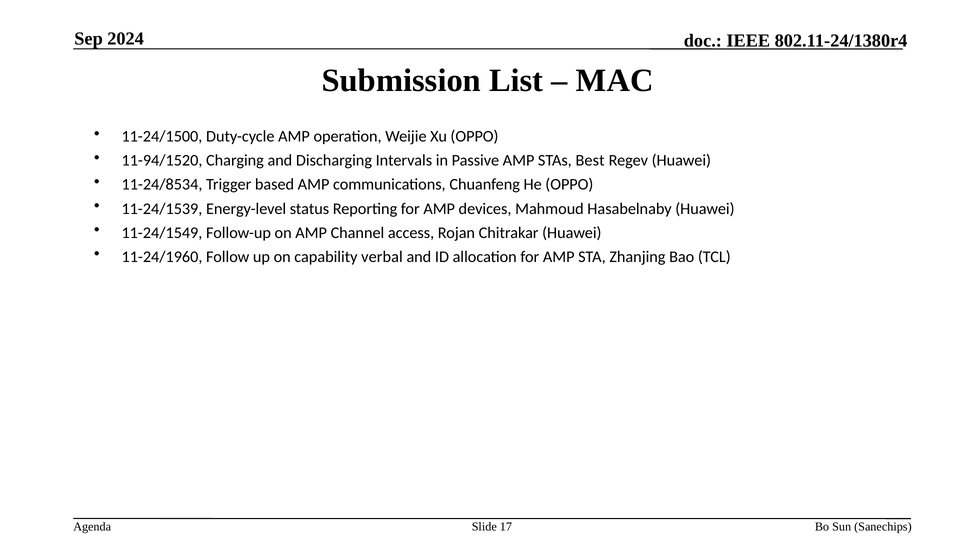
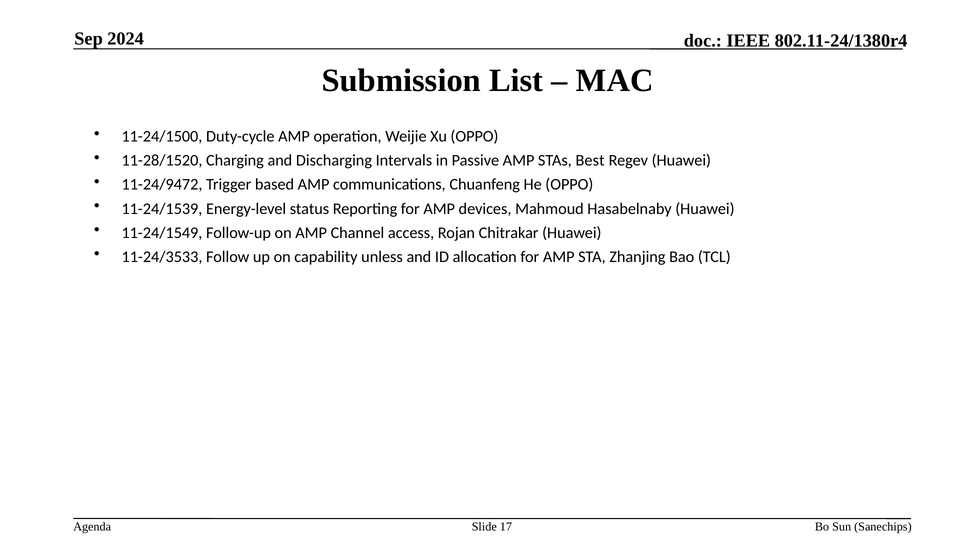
11-94/1520: 11-94/1520 -> 11-28/1520 (162, 161)
11-24/8534: 11-24/8534 -> 11-24/9472 (162, 185)
11-24/1960: 11-24/1960 -> 11-24/3533 (162, 257)
verbal: verbal -> unless (382, 257)
